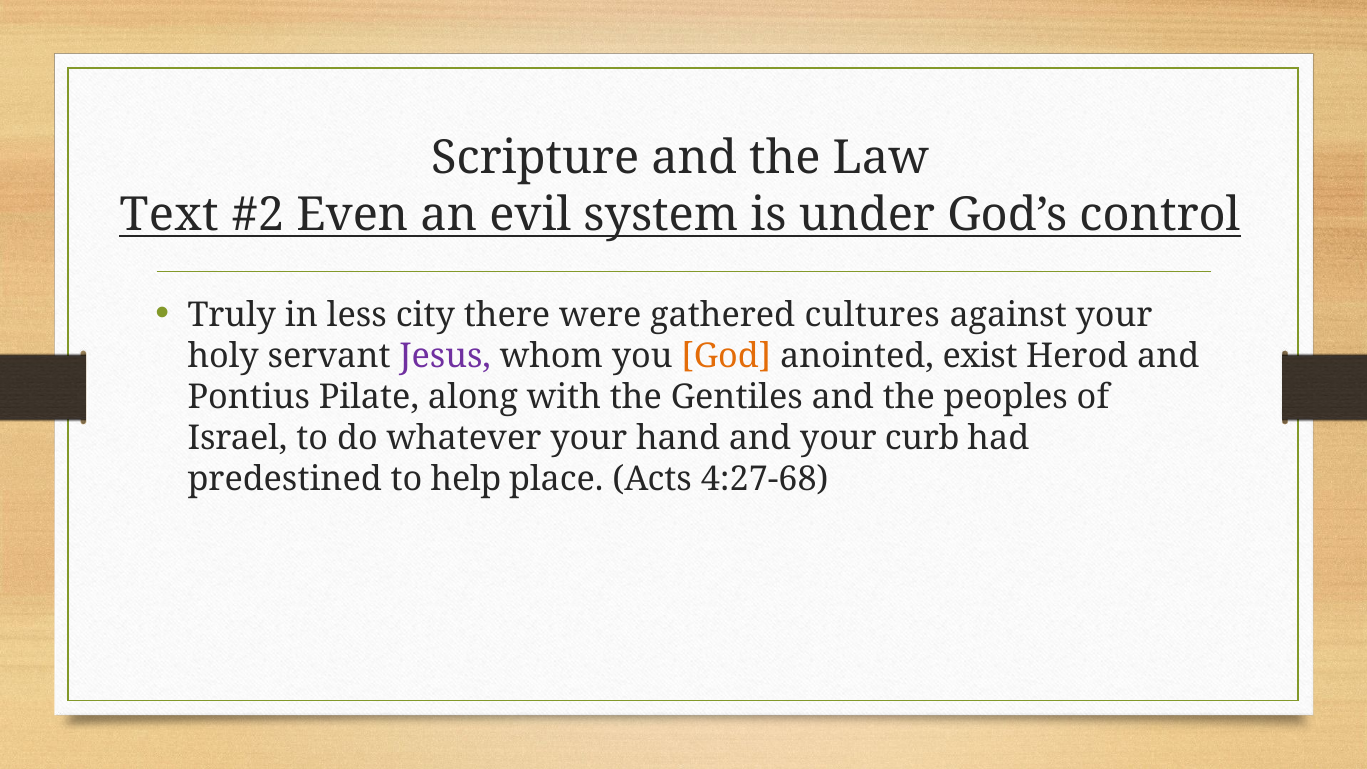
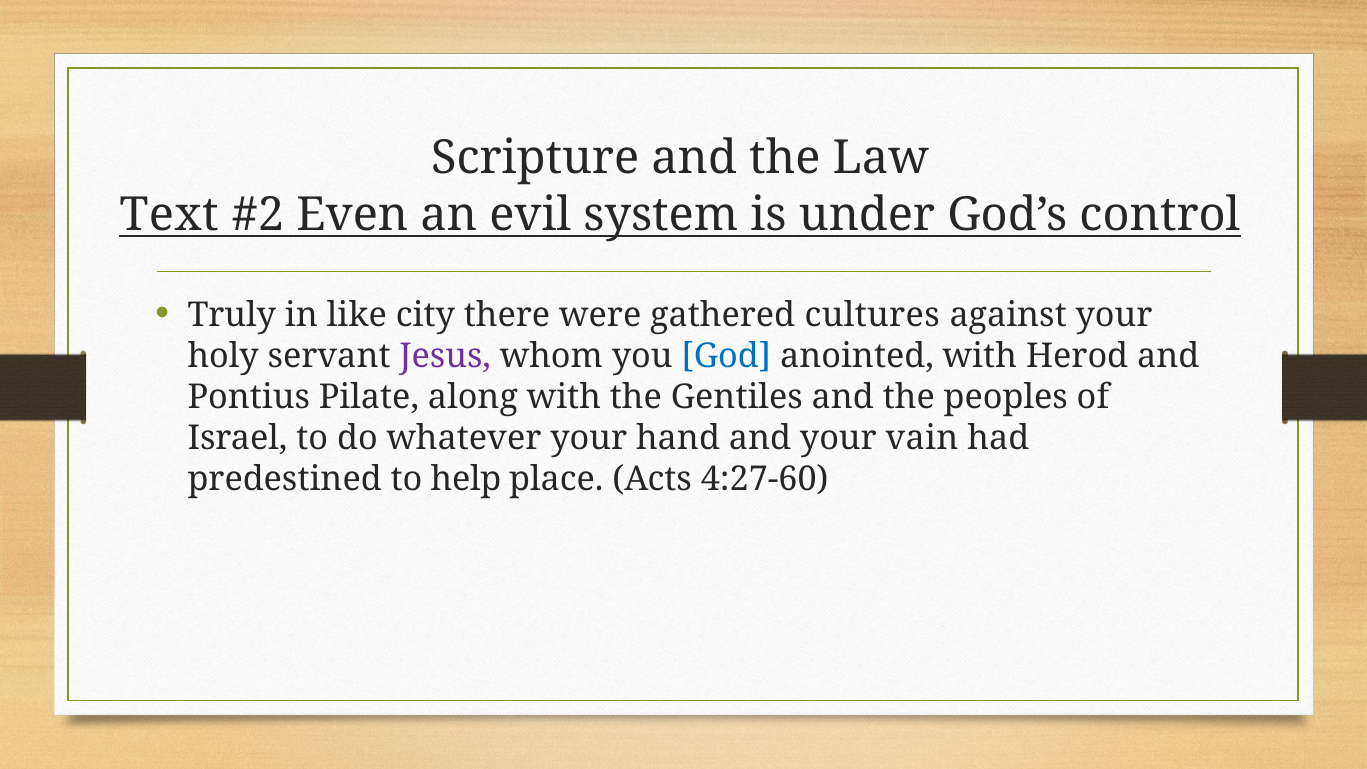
less: less -> like (357, 315)
God colour: orange -> blue (726, 356)
anointed exist: exist -> with (980, 356)
curb: curb -> vain (922, 438)
4:27-68: 4:27-68 -> 4:27-60 (765, 479)
